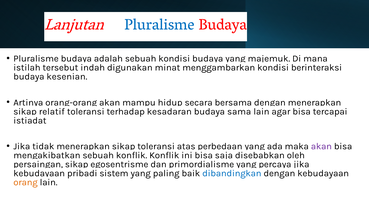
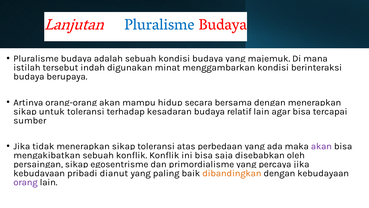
kesenian: kesenian -> berupaya (67, 76)
relatif: relatif -> untuk (52, 111)
sama: sama -> relatif (239, 111)
istiadat: istiadat -> sumber (30, 120)
sistem: sistem -> dianut (114, 173)
dibandingkan colour: blue -> orange (232, 173)
orang colour: orange -> purple (26, 182)
